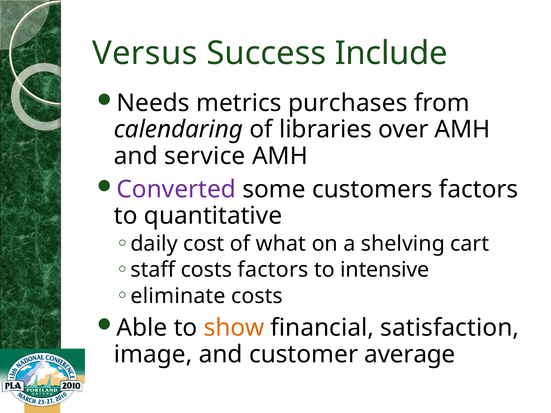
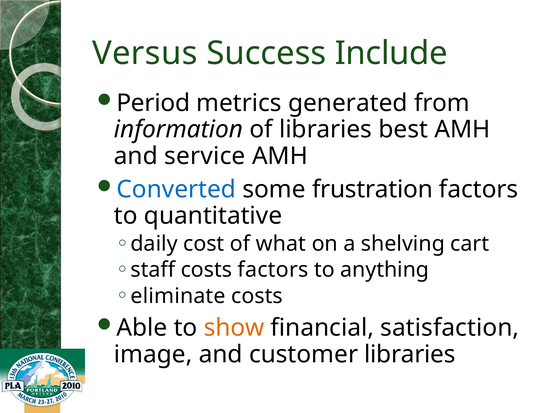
Needs: Needs -> Period (153, 103)
purchases: purchases -> generated (348, 103)
calendaring: calendaring -> information (178, 130)
over: over -> best (403, 130)
Converted colour: purple -> blue (176, 190)
customers: customers -> frustration (372, 190)
intensive: intensive -> anything (385, 270)
customer average: average -> libraries (410, 355)
